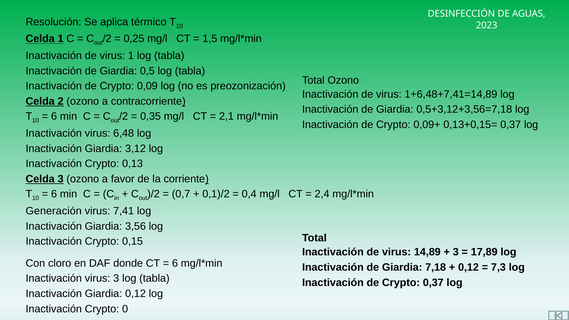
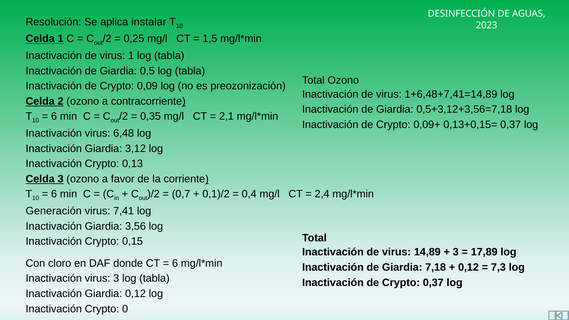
térmico: térmico -> instalar (149, 22)
